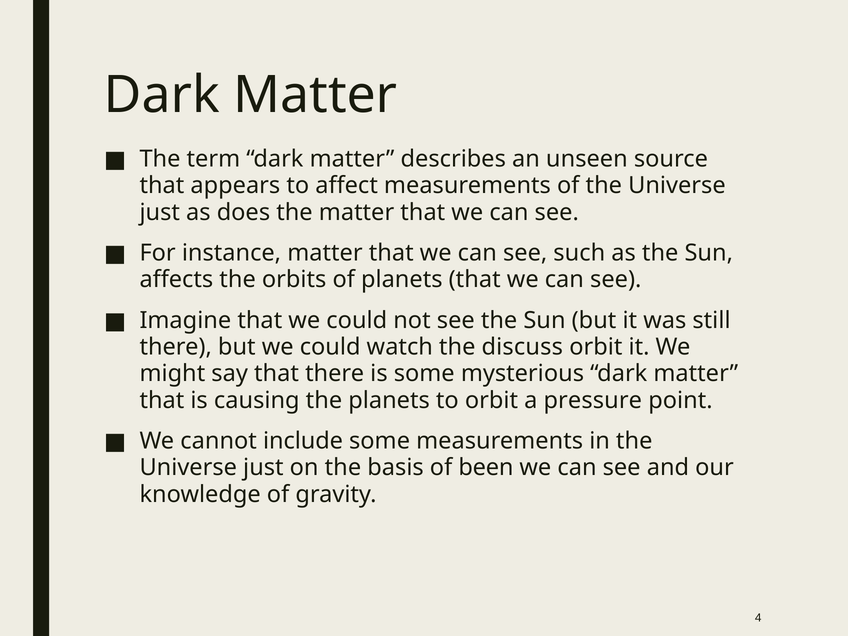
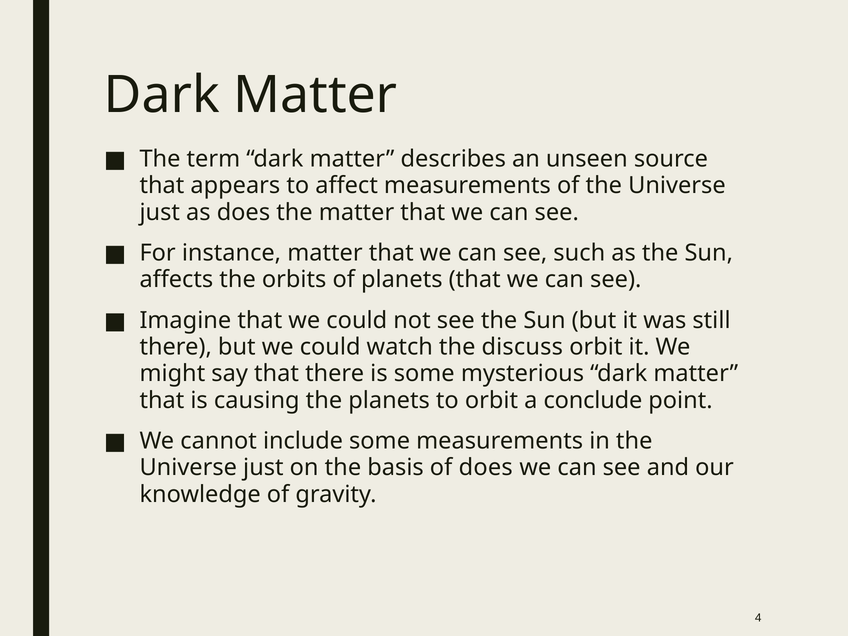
pressure: pressure -> conclude (593, 400)
of been: been -> does (486, 468)
